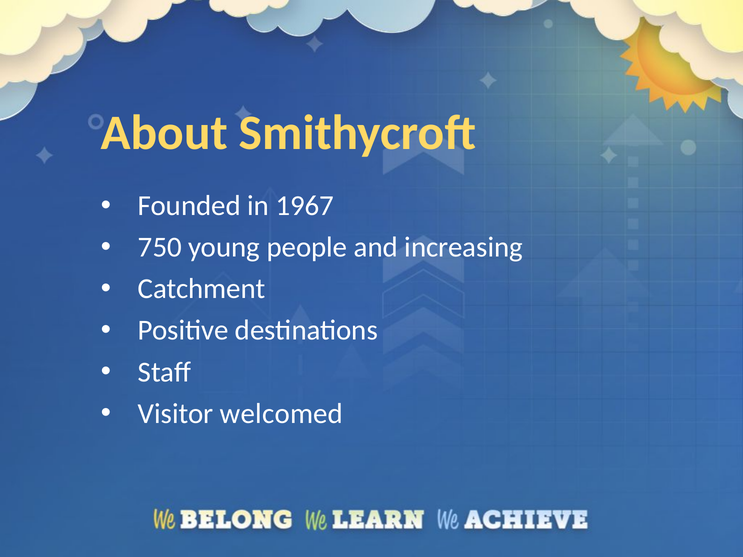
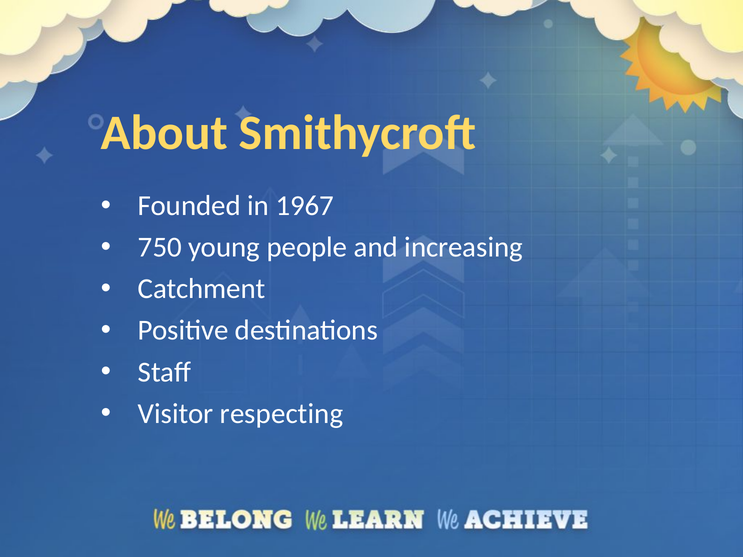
welcomed: welcomed -> respecting (282, 414)
